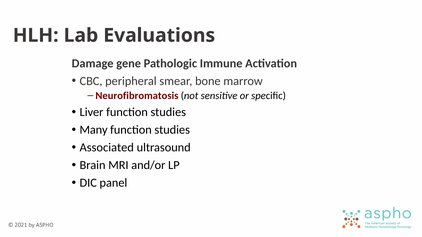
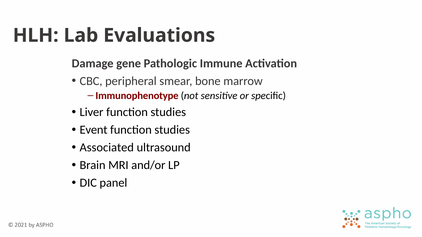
Neurofibromatosis: Neurofibromatosis -> Immunophenotype (137, 96)
Many: Many -> Event (94, 130)
